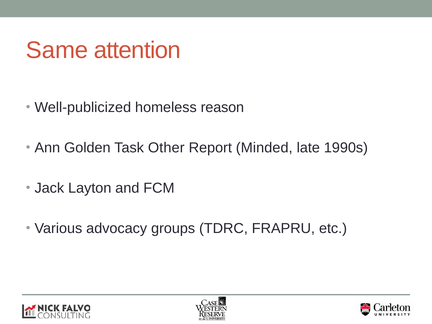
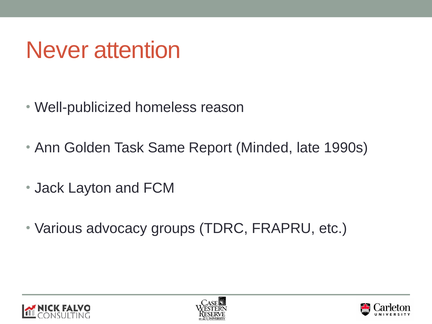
Same: Same -> Never (57, 50)
Other: Other -> Same (166, 148)
